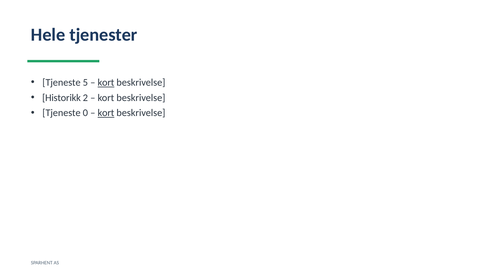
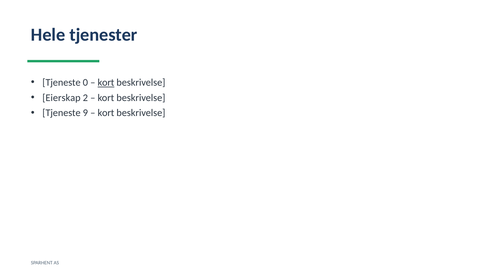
5: 5 -> 0 (85, 82)
Historikk: Historikk -> Eierskap (61, 98)
0: 0 -> 9 (85, 113)
kort underline: present -> none (106, 113)
